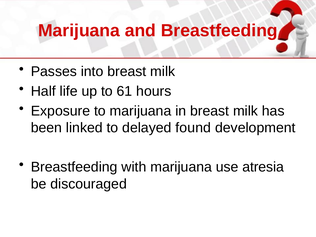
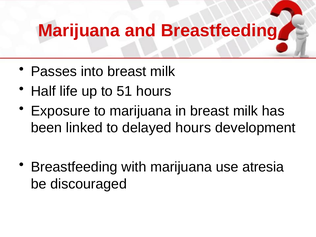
61: 61 -> 51 (124, 91)
delayed found: found -> hours (193, 128)
